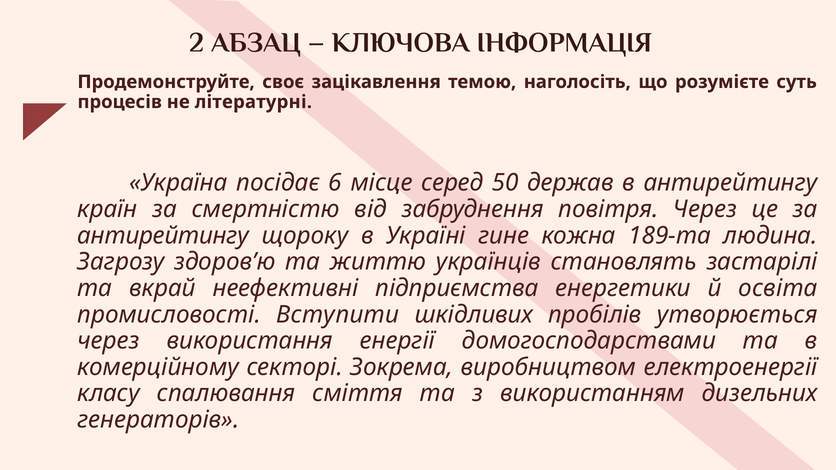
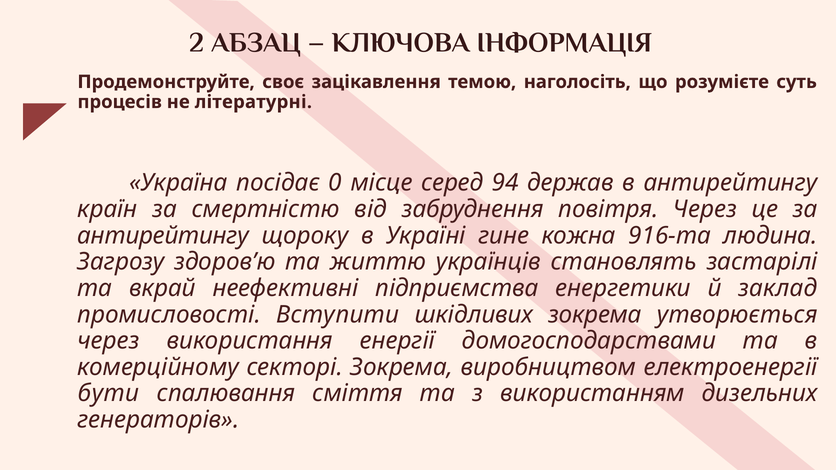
6: 6 -> 0 (335, 183)
50: 50 -> 94 (505, 183)
189-та: 189-та -> 916-та (670, 236)
освіта: освіта -> заклад (778, 288)
шкідливих пробілів: пробілів -> зокрема (595, 315)
класу: класу -> бути (108, 394)
